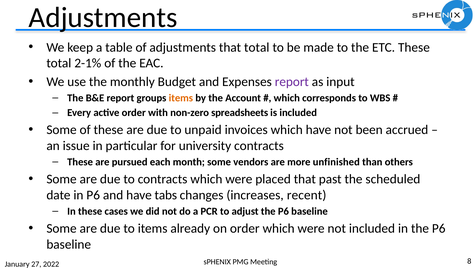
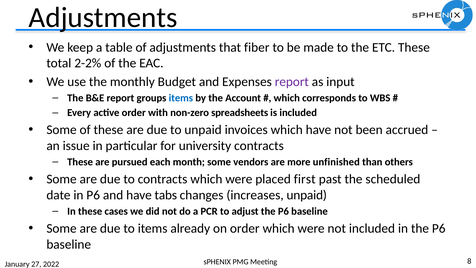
that total: total -> fiber (257, 47)
2-1%: 2-1% -> 2-2% (88, 63)
items colour: orange -> blue (181, 98)
placed that: that -> first (305, 179)
increases recent: recent -> unpaid (307, 195)
